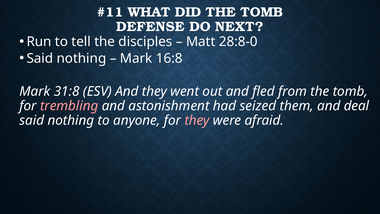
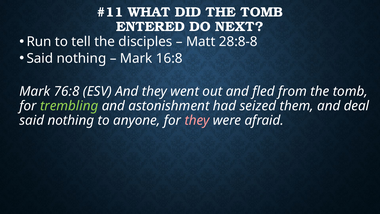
DEFENSE: DEFENSE -> ENTERED (150, 27)
28:8-0: 28:8-0 -> 28:8-8 (238, 42)
31:8: 31:8 -> 76:8 (67, 91)
trembling colour: pink -> light green (69, 106)
